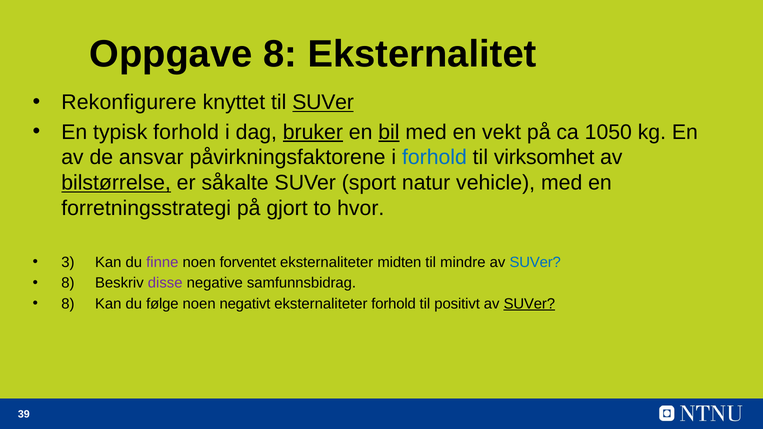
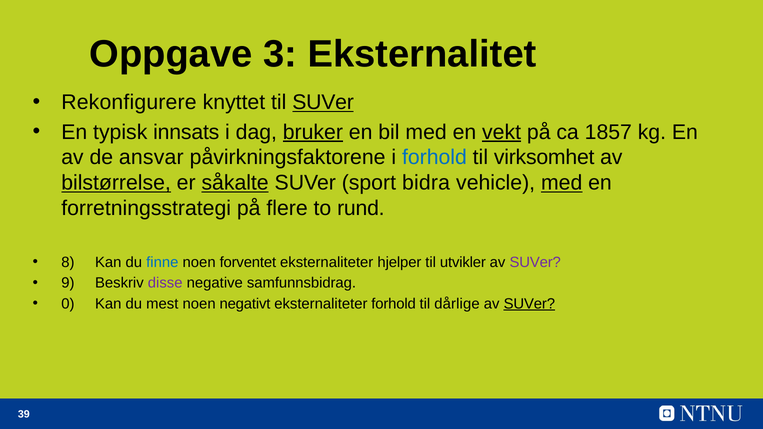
Oppgave 8: 8 -> 3 (280, 54)
typisk forhold: forhold -> innsats (186, 132)
bil underline: present -> none (389, 132)
vekt underline: none -> present (502, 132)
1050: 1050 -> 1857 (608, 132)
såkalte underline: none -> present (235, 183)
natur: natur -> bidra (426, 183)
med underline: none -> present (562, 183)
gjort: gjort -> flere (287, 208)
hvor: hvor -> rund (361, 208)
3: 3 -> 8 (68, 262)
finne colour: purple -> blue (162, 262)
midten: midten -> hjelper (399, 262)
mindre: mindre -> utvikler (463, 262)
SUVer colour: blue -> purple (535, 262)
8: 8 -> 9 (68, 283)
8: 8 -> 0 (68, 304)
følge: følge -> mest (162, 304)
positivt: positivt -> dårlige (457, 304)
